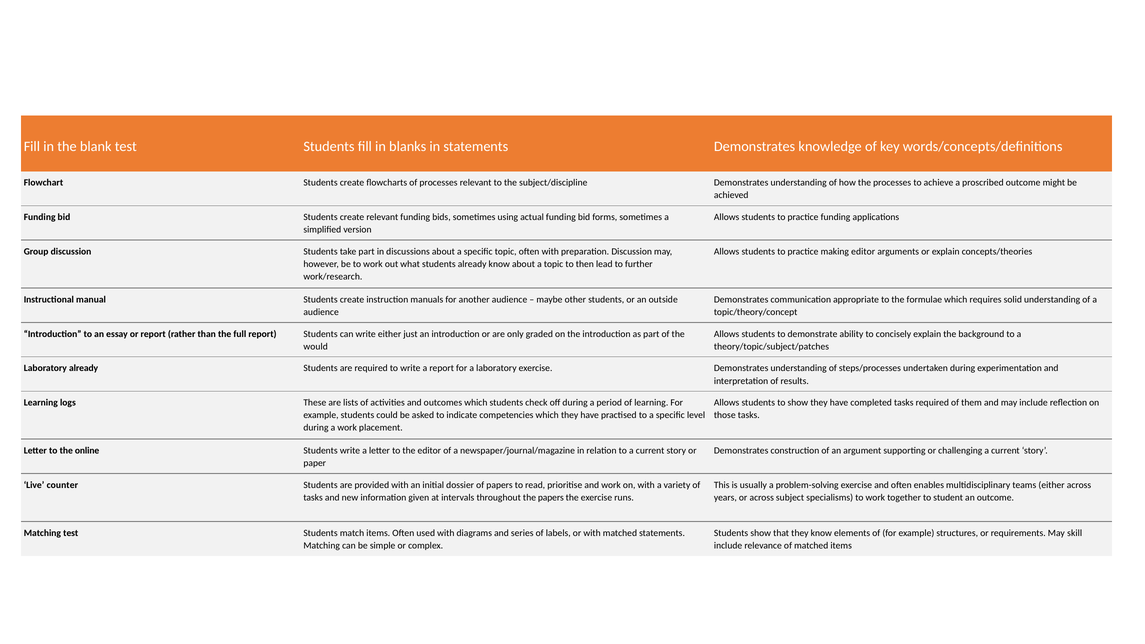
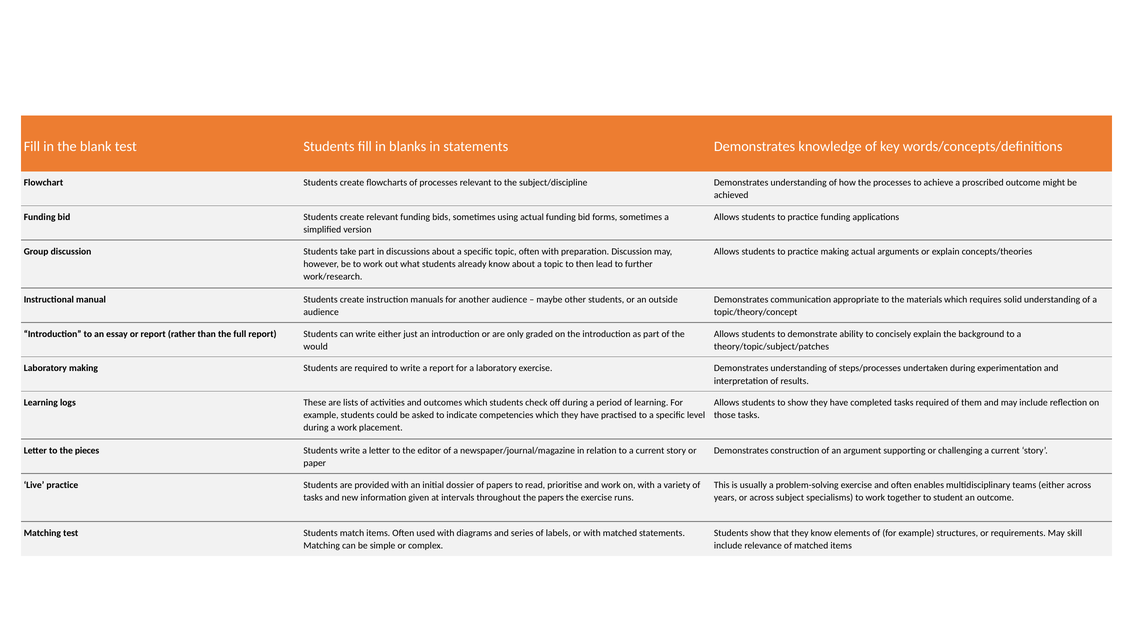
making editor: editor -> actual (863, 252)
formulae: formulae -> materials (924, 300)
Laboratory already: already -> making (84, 368)
online: online -> pieces (87, 451)
Live counter: counter -> practice (62, 485)
